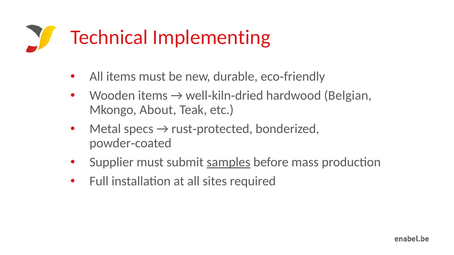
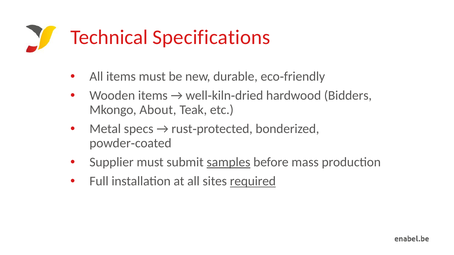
Implementing: Implementing -> Specifications (211, 37)
Belgian: Belgian -> Bidders (348, 96)
required underline: none -> present (253, 181)
